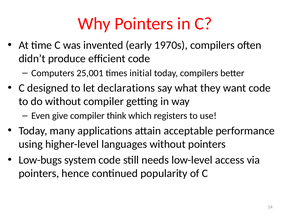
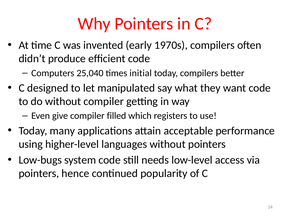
25,001: 25,001 -> 25,040 (90, 73)
declarations: declarations -> manipulated (126, 88)
think: think -> filled (116, 116)
